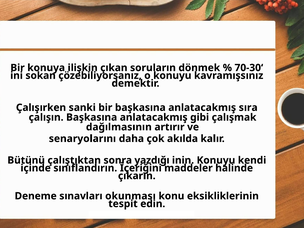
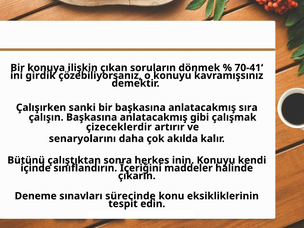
70-30‘: 70-30‘ -> 70-41‘ (249, 68)
sokan: sokan -> girdik (41, 76)
dağılmasının: dağılmasının -> çizeceklerdir (119, 127)
yazdığı: yazdığı -> herkes (152, 160)
okunması: okunması -> sürecinde (130, 196)
